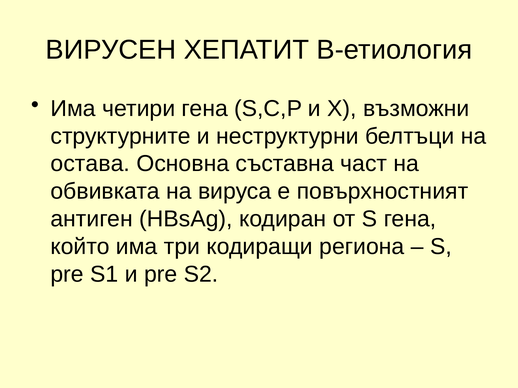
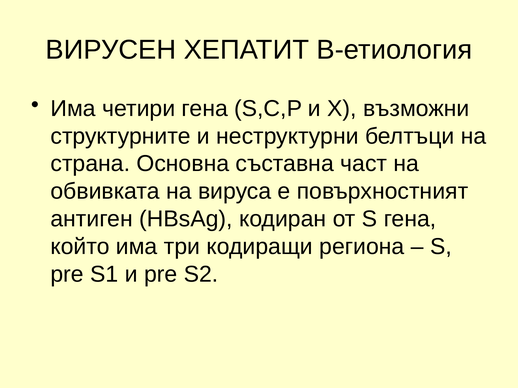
остава: остава -> страна (90, 164)
